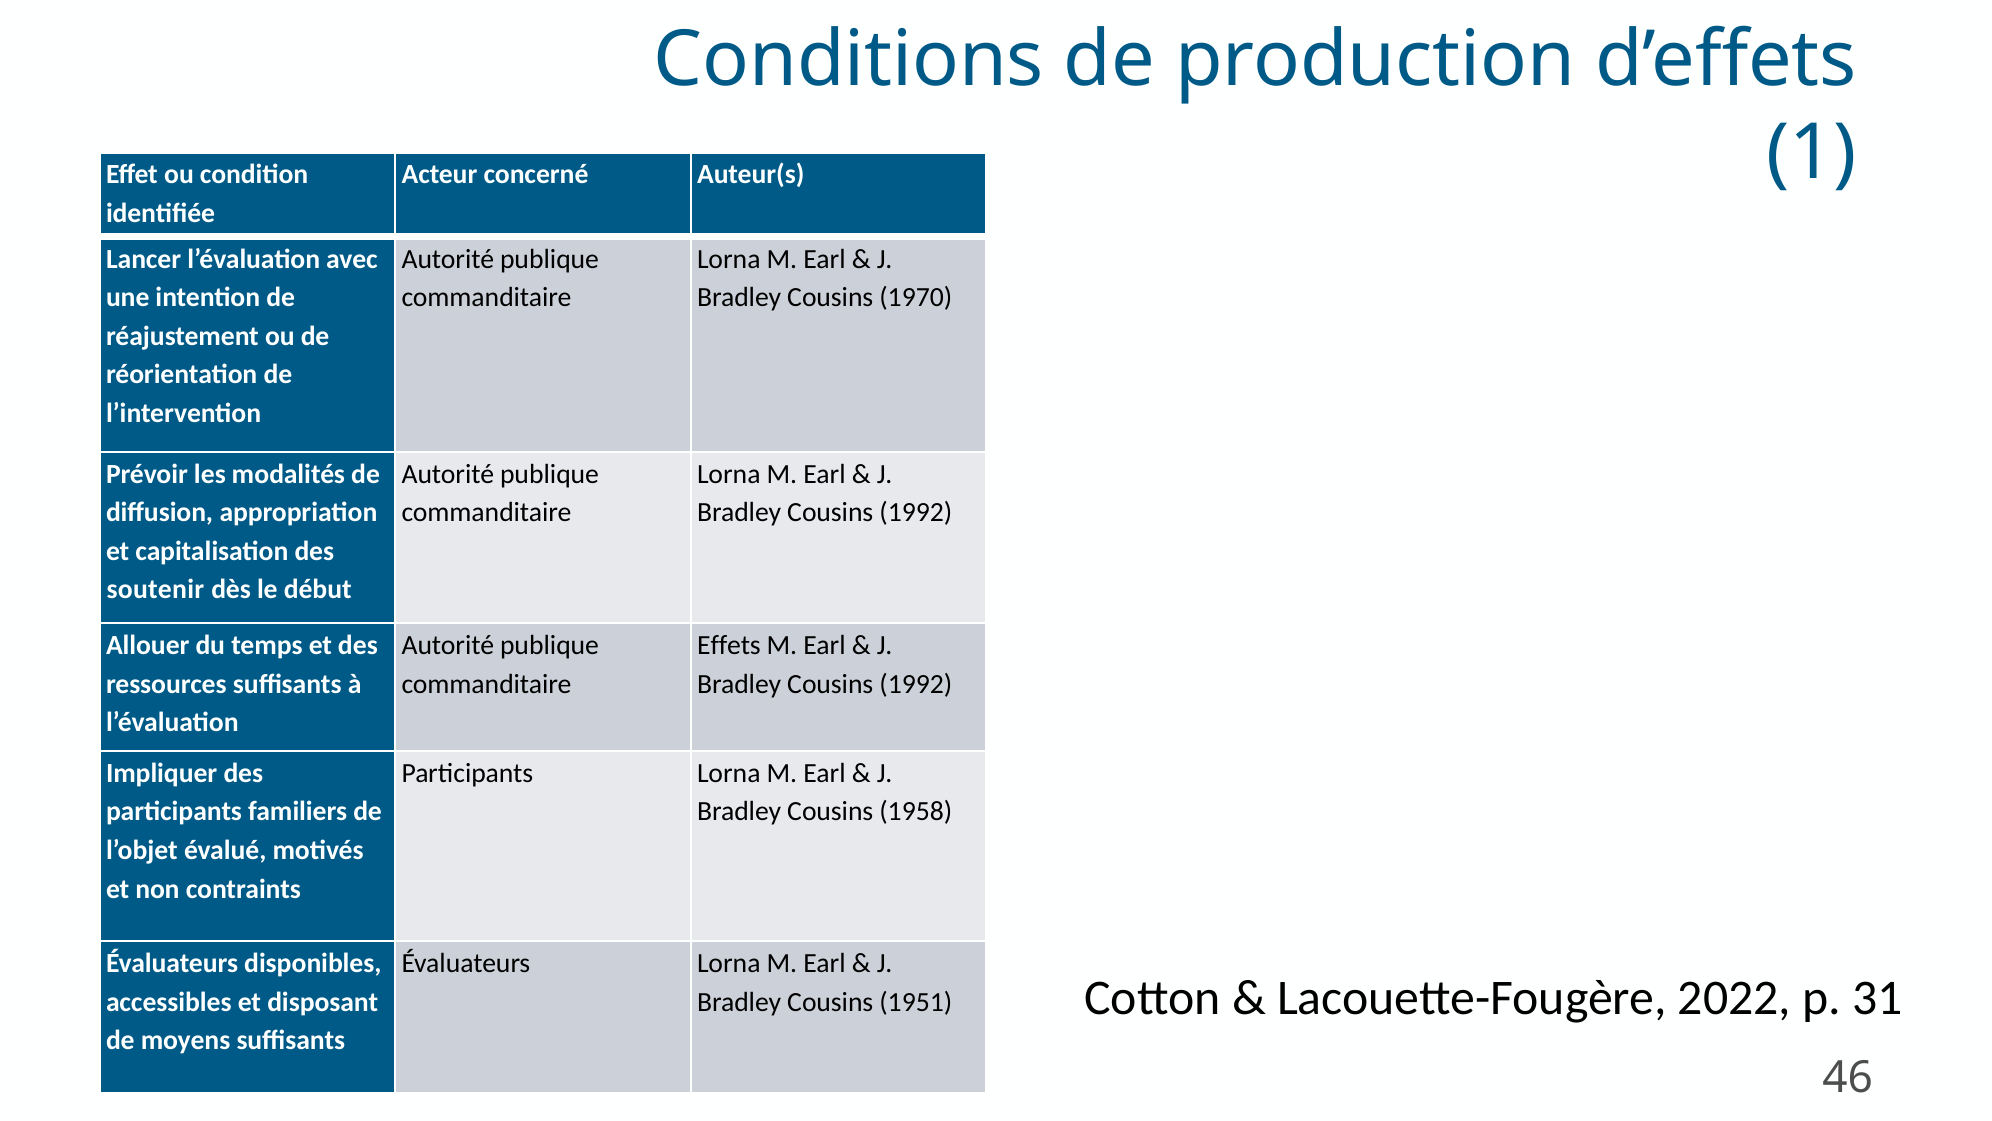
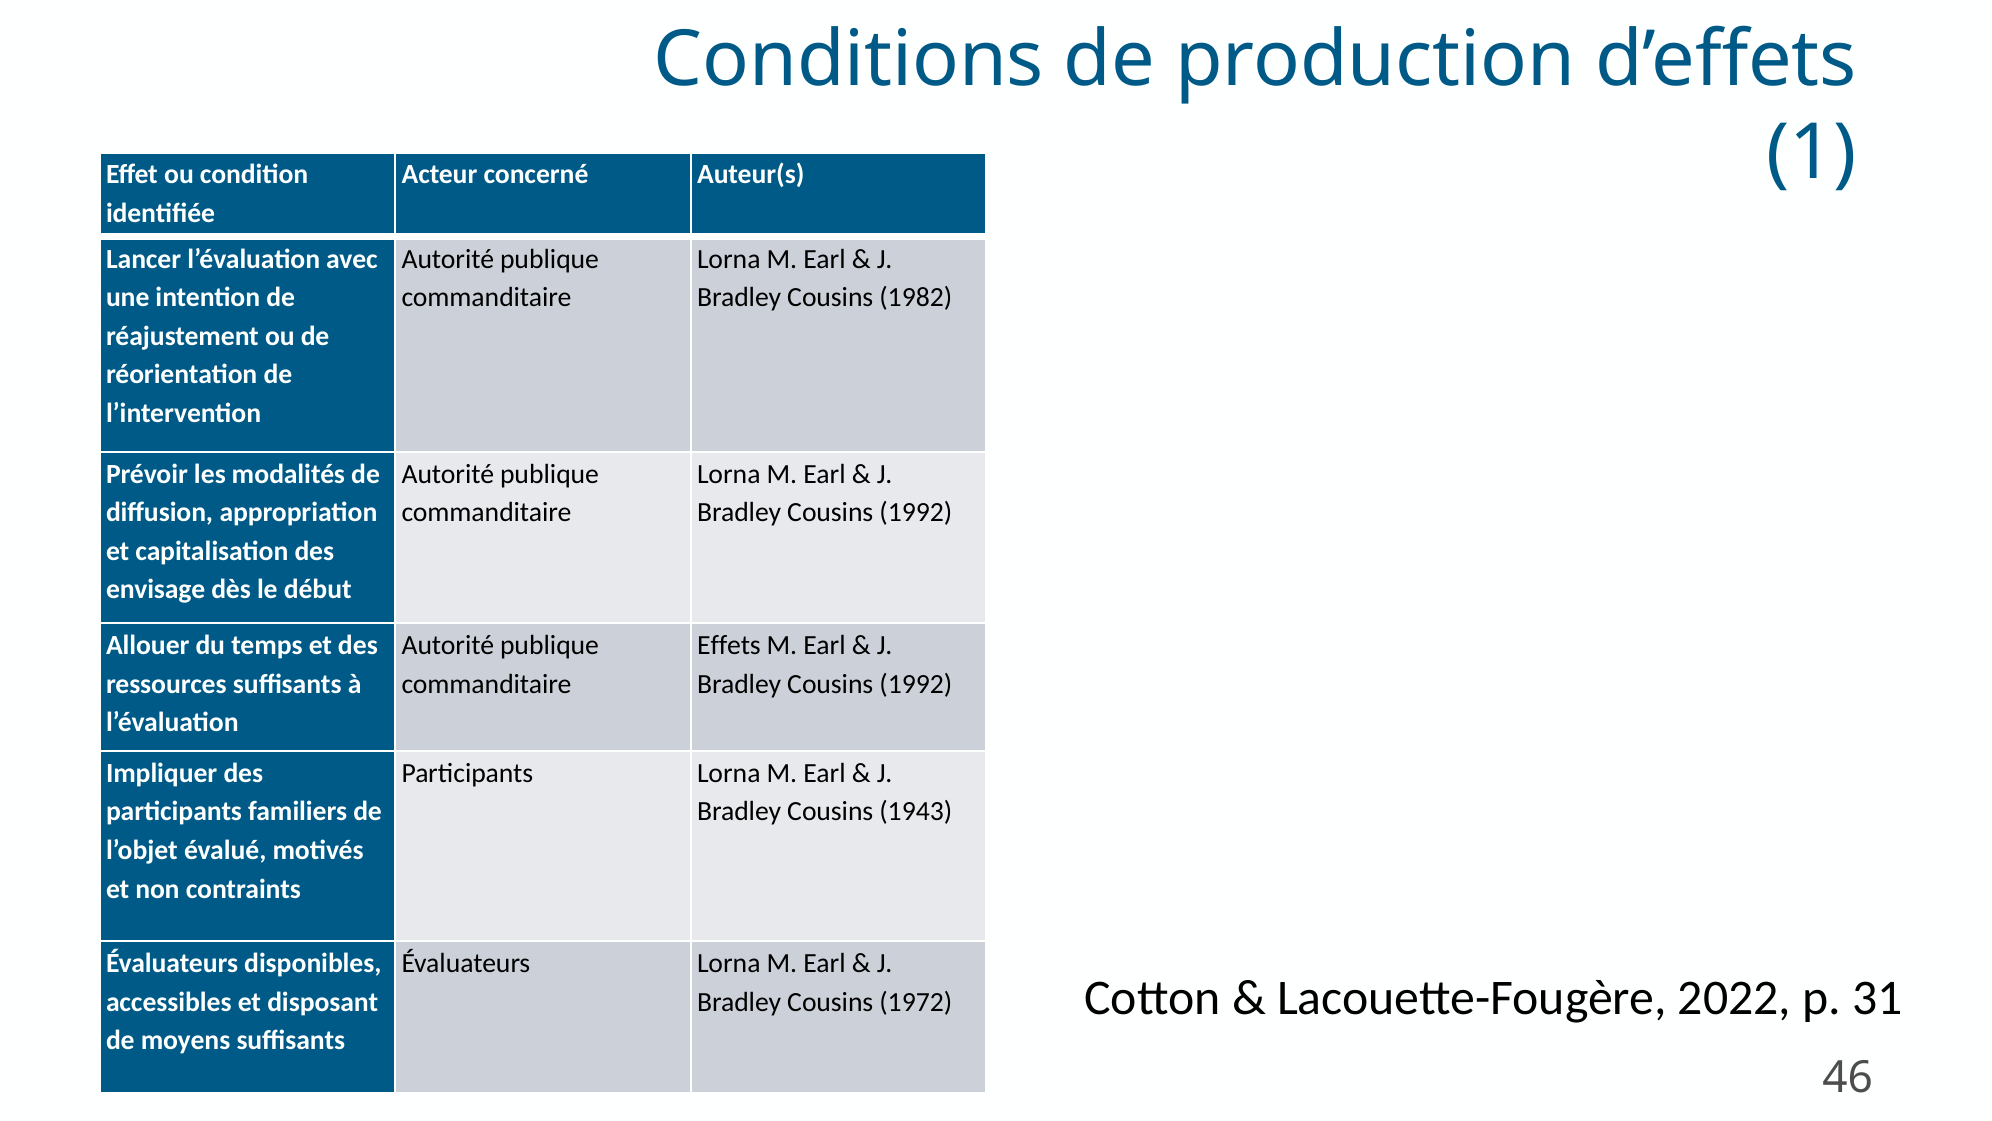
1970: 1970 -> 1982 (916, 297)
soutenir: soutenir -> envisage (156, 589)
1958: 1958 -> 1943 (916, 812)
1951: 1951 -> 1972 (916, 1002)
